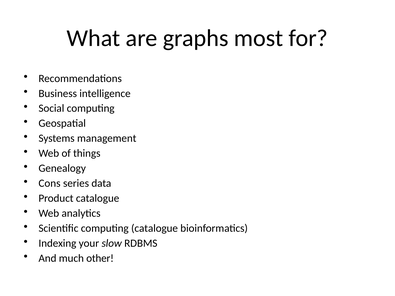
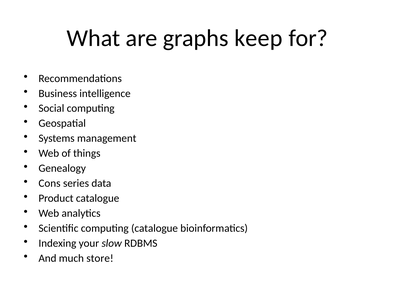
most: most -> keep (258, 38)
other: other -> store (100, 259)
